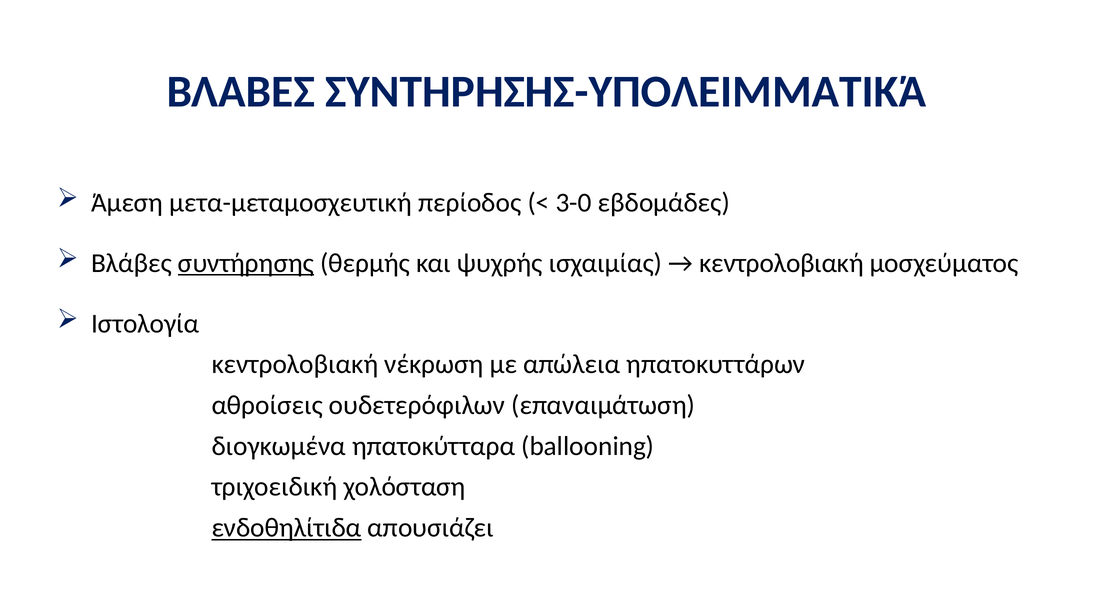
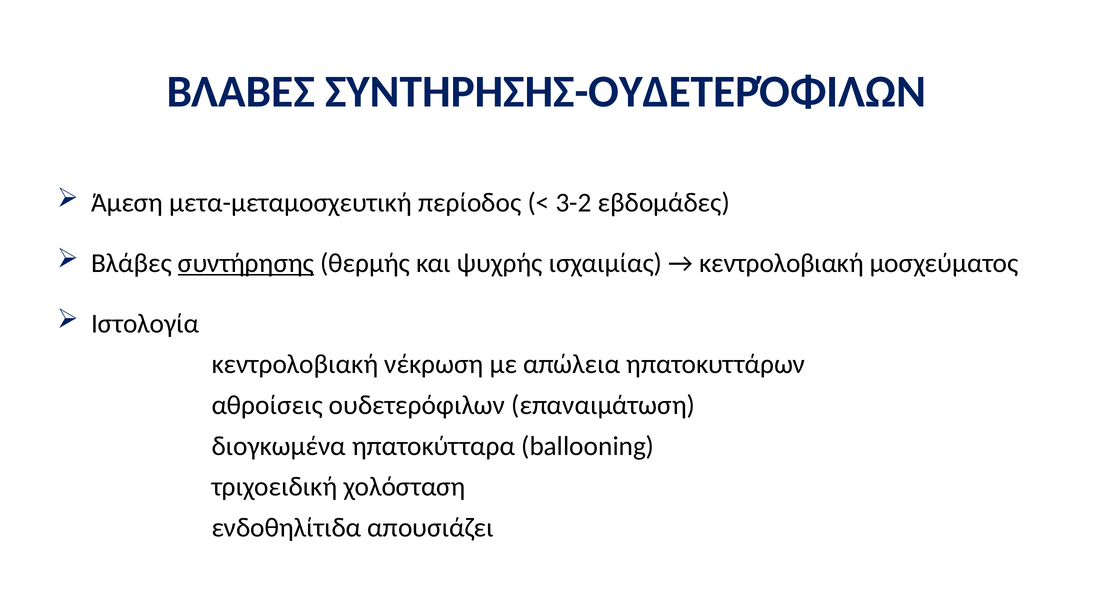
ΣΥΝΤΗΡΗΣΗΣ-ΥΠΟΛΕΙΜΜΑΤΙΚΆ: ΣΥΝΤΗΡΗΣΗΣ-ΥΠΟΛΕΙΜΜΑΤΙΚΆ -> ΣΥΝΤΗΡΗΣΗΣ-ΟΥΔΕΤΕΡΌΦΙΛΩΝ (626, 92)
3-0: 3-0 -> 3-2 (574, 202)
ενδοθηλίτιδα underline: present -> none (286, 528)
